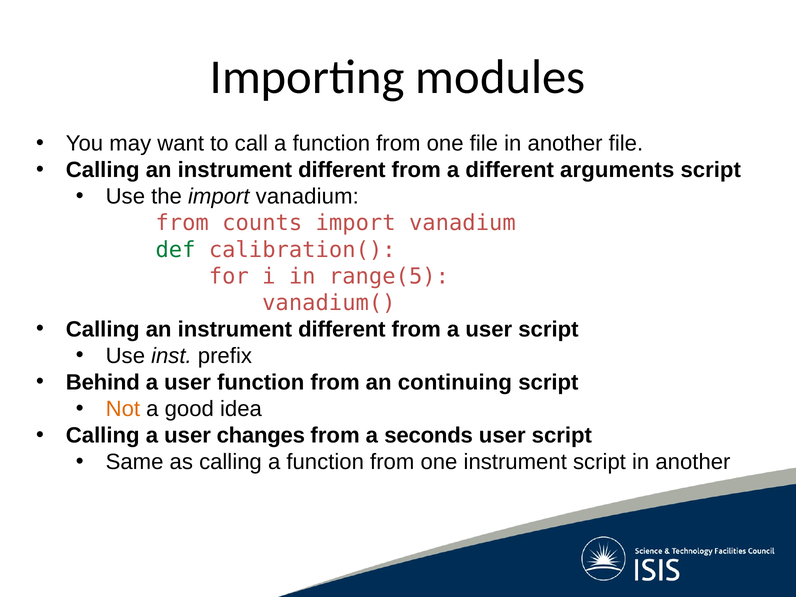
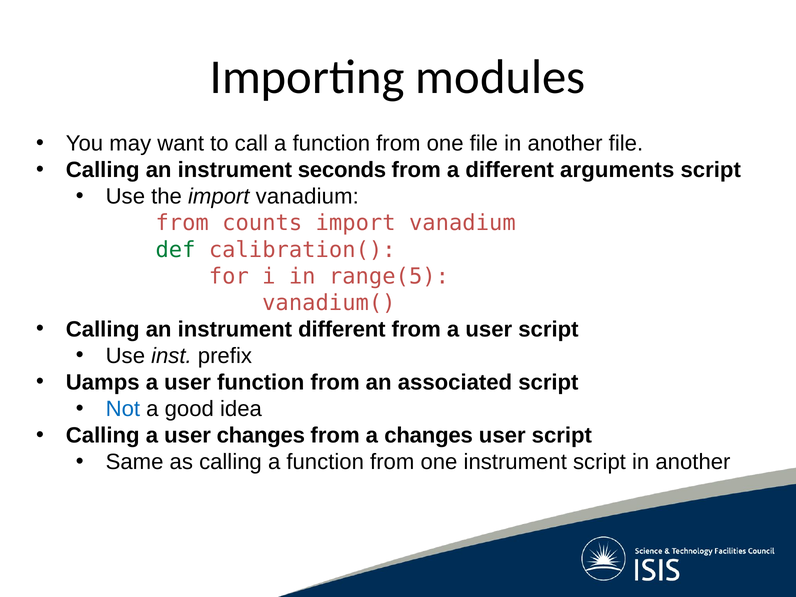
different: different -> seconds (342, 170)
Behind: Behind -> Uamps (103, 382)
continuing: continuing -> associated (455, 382)
Not colour: orange -> blue (123, 409)
a seconds: seconds -> changes (429, 436)
